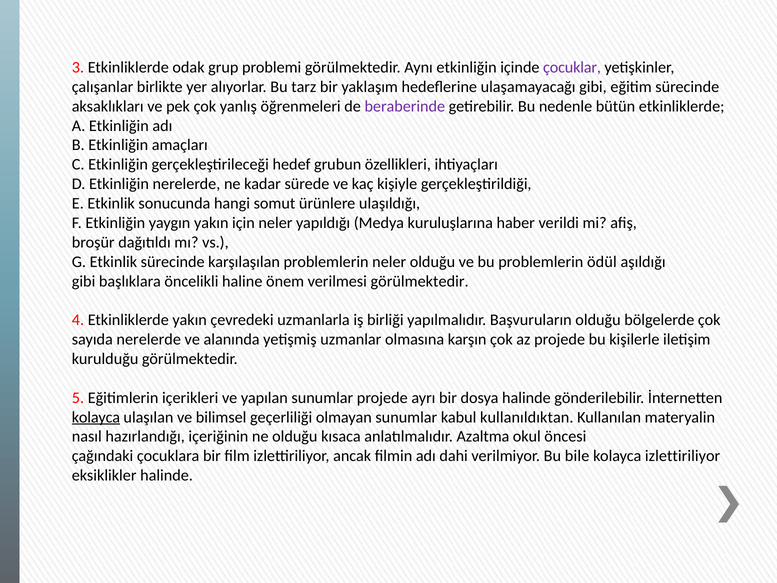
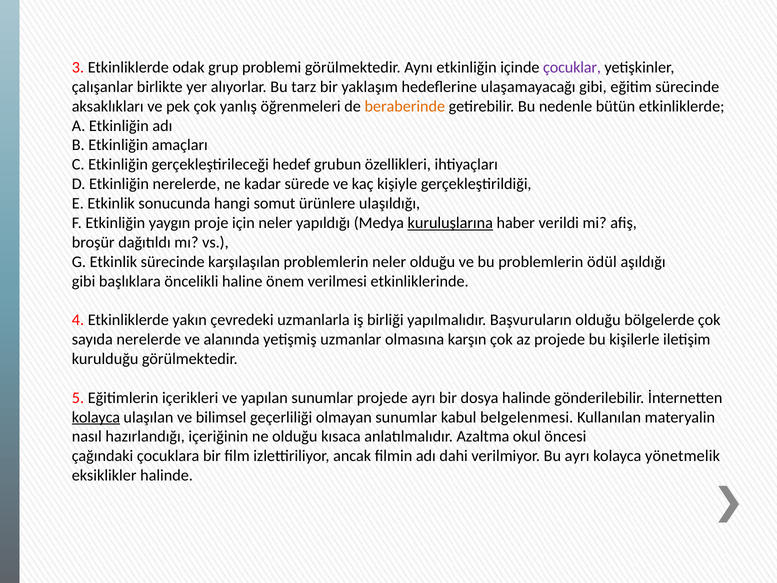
beraberinde colour: purple -> orange (405, 106)
yaygın yakın: yakın -> proje (211, 223)
kuruluşlarına underline: none -> present (450, 223)
verilmesi görülmektedir: görülmektedir -> etkinliklerinde (420, 281)
kullanıldıktan: kullanıldıktan -> belgelenmesi (527, 417)
Bu bile: bile -> ayrı (577, 456)
kolayca izlettiriliyor: izlettiriliyor -> yönetmelik (683, 456)
